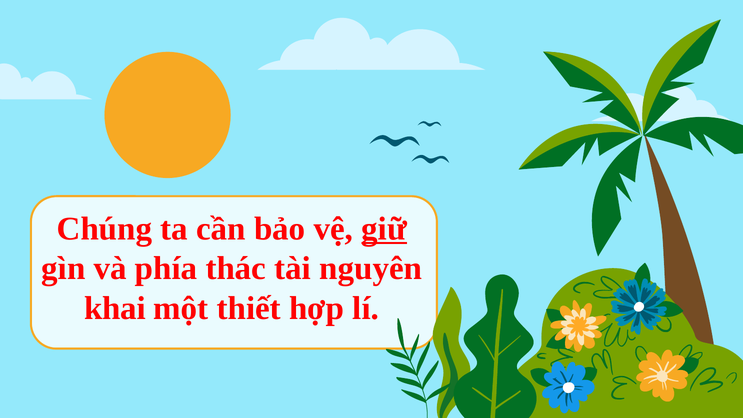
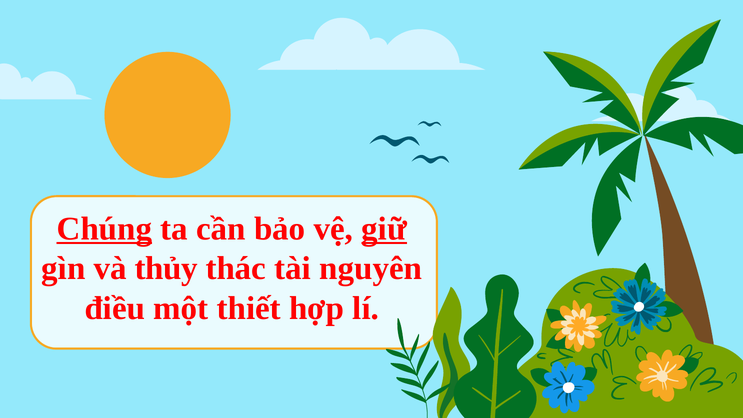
Chúng underline: none -> present (104, 229)
phía: phía -> thủy (166, 268)
khai: khai -> điều (115, 308)
